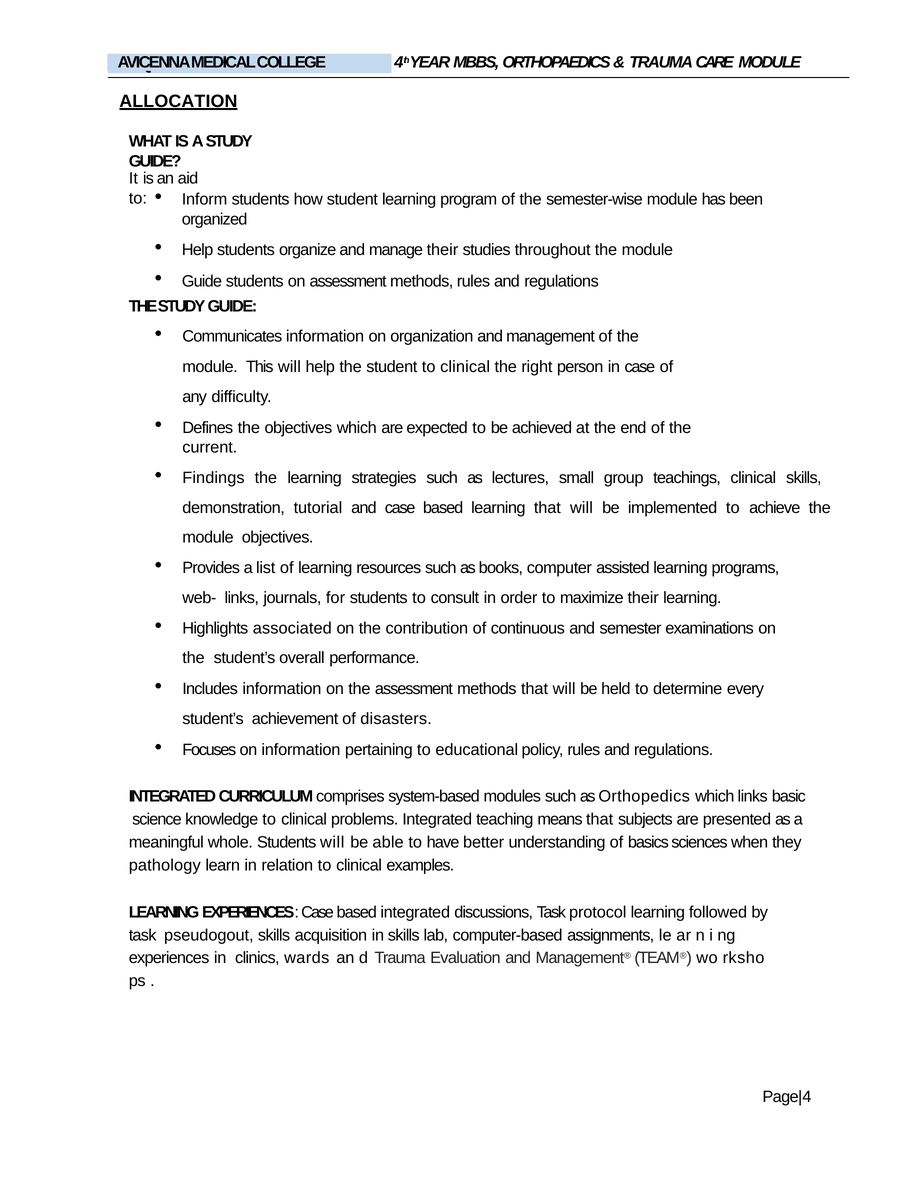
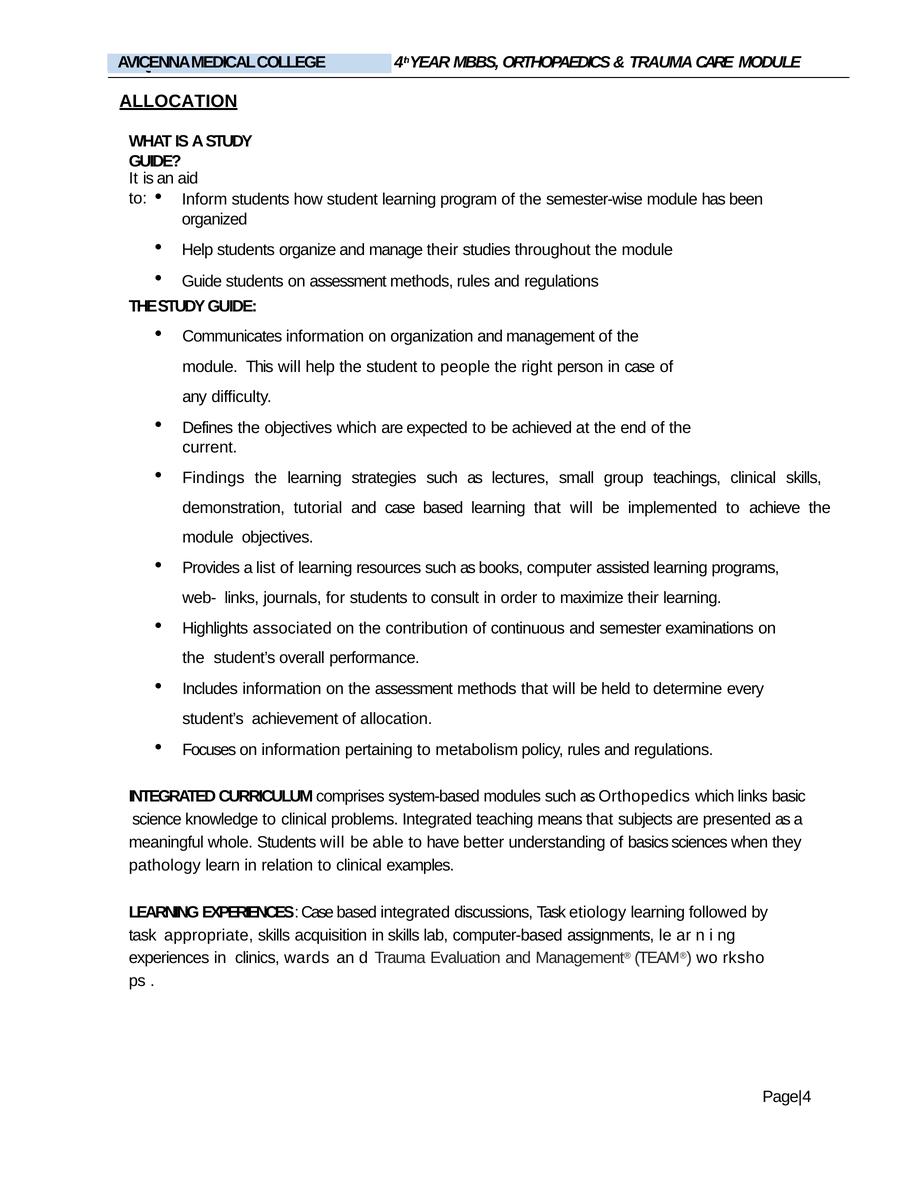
student to clinical: clinical -> people (465, 367)
of disasters: disasters -> allocation (396, 719)
educational: educational -> metabolism (477, 750)
protocol: protocol -> etiology (598, 913)
pseudogout: pseudogout -> appropriate (209, 935)
